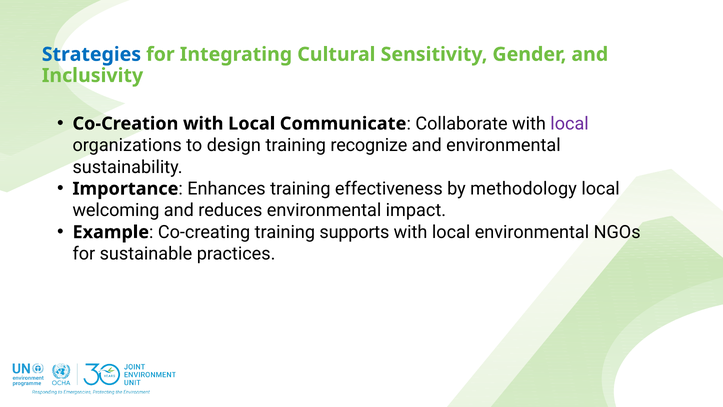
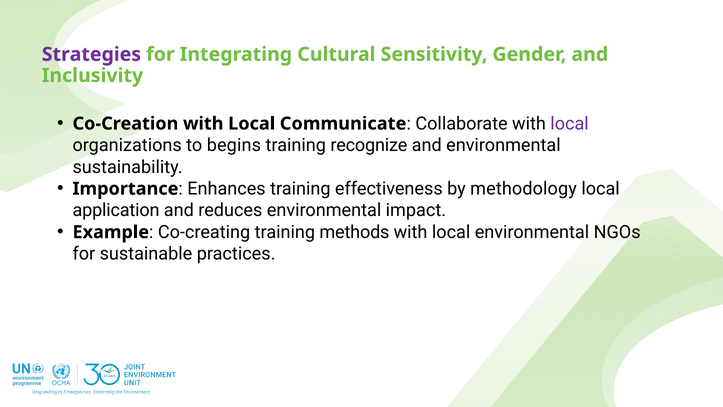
Strategies colour: blue -> purple (91, 54)
design: design -> begins (234, 145)
welcoming: welcoming -> application (116, 210)
supports: supports -> methods (354, 232)
